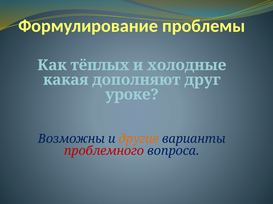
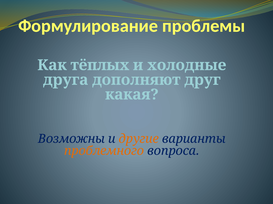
какая: какая -> друга (66, 80)
уроке: уроке -> какая (132, 95)
проблемного colour: red -> orange (104, 151)
